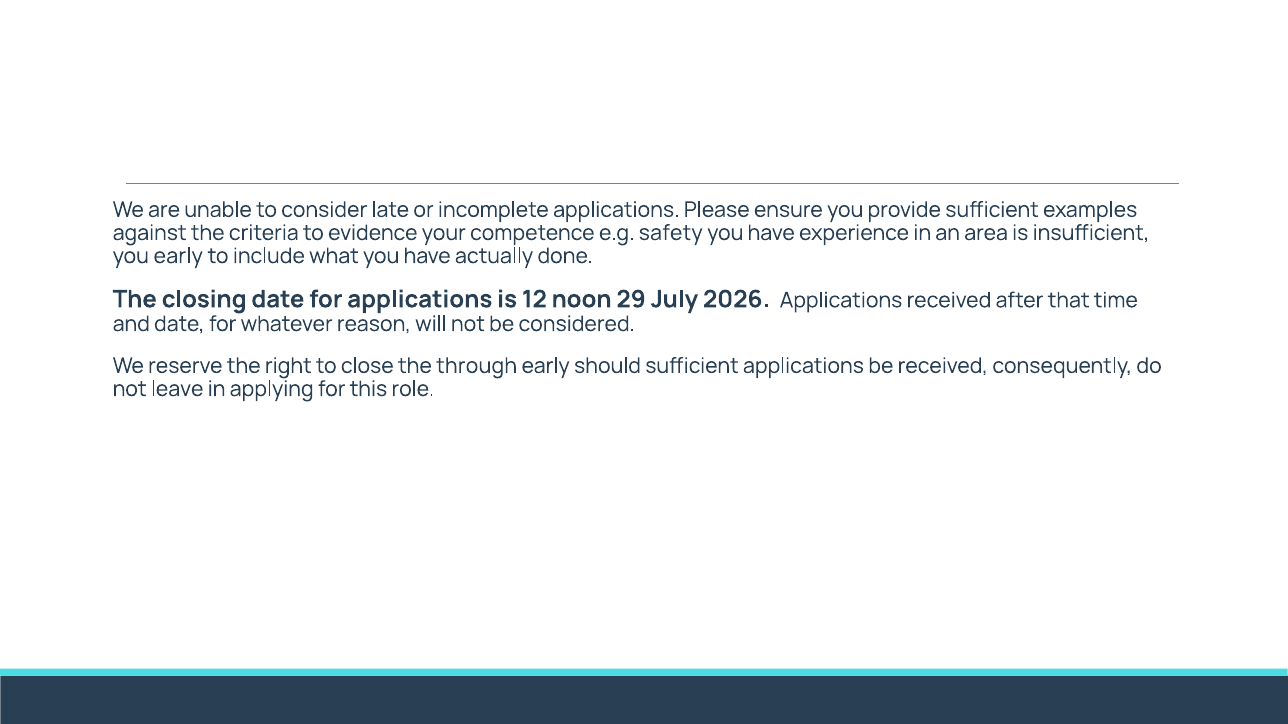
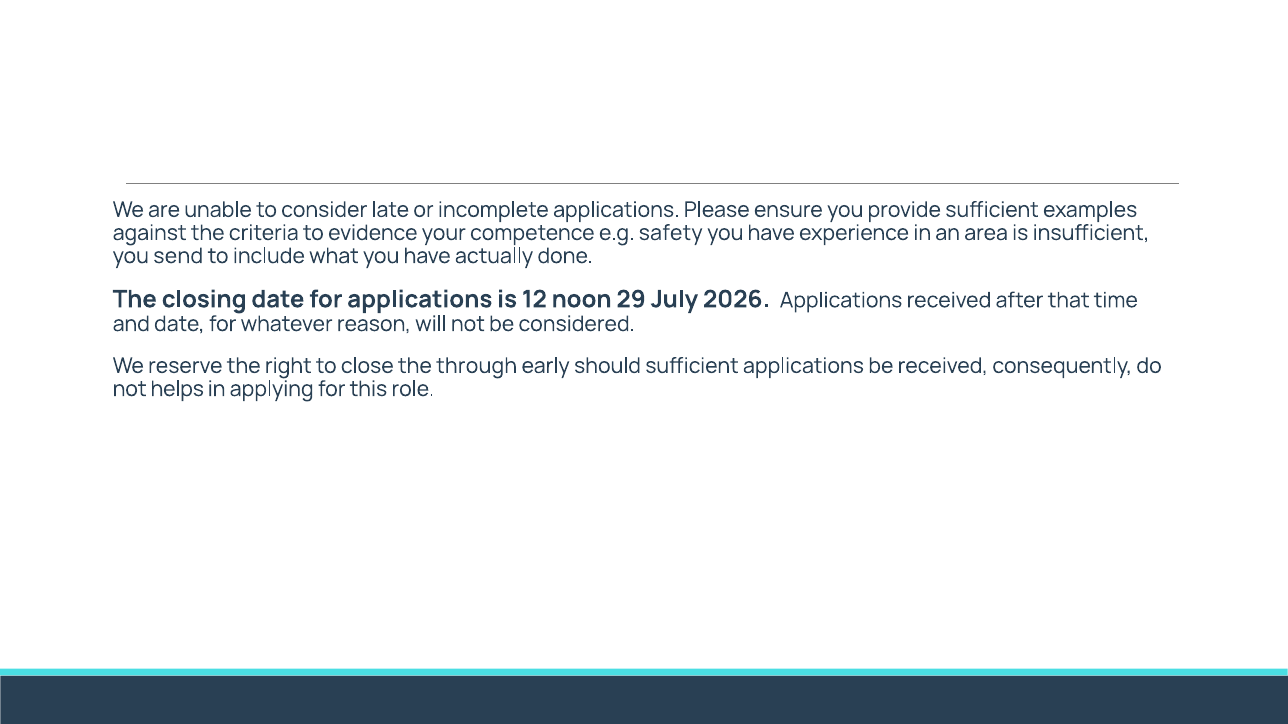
you early: early -> send (178, 256)
leave: leave -> helps (177, 389)
